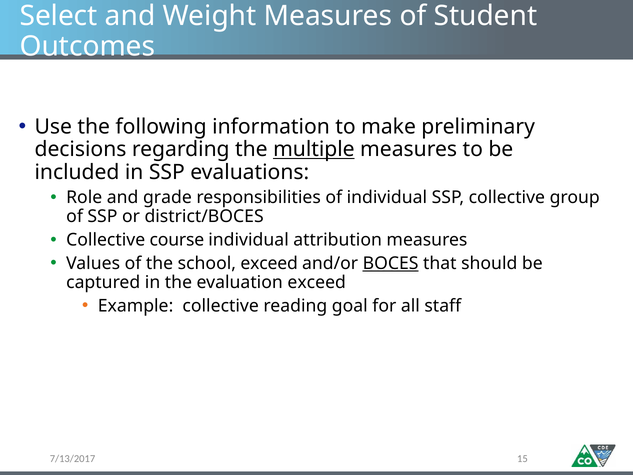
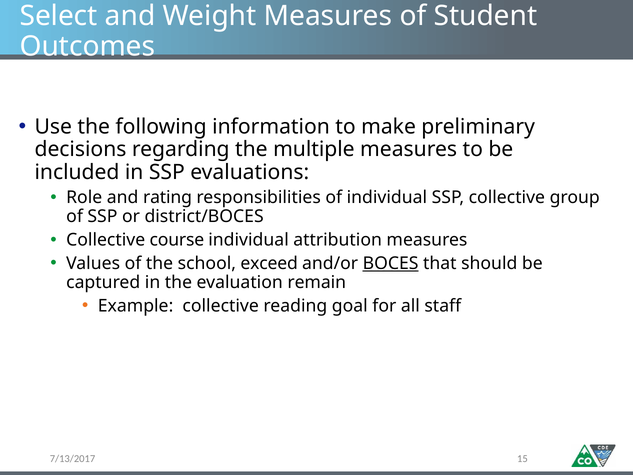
multiple underline: present -> none (314, 149)
grade: grade -> rating (168, 197)
evaluation exceed: exceed -> remain (317, 282)
